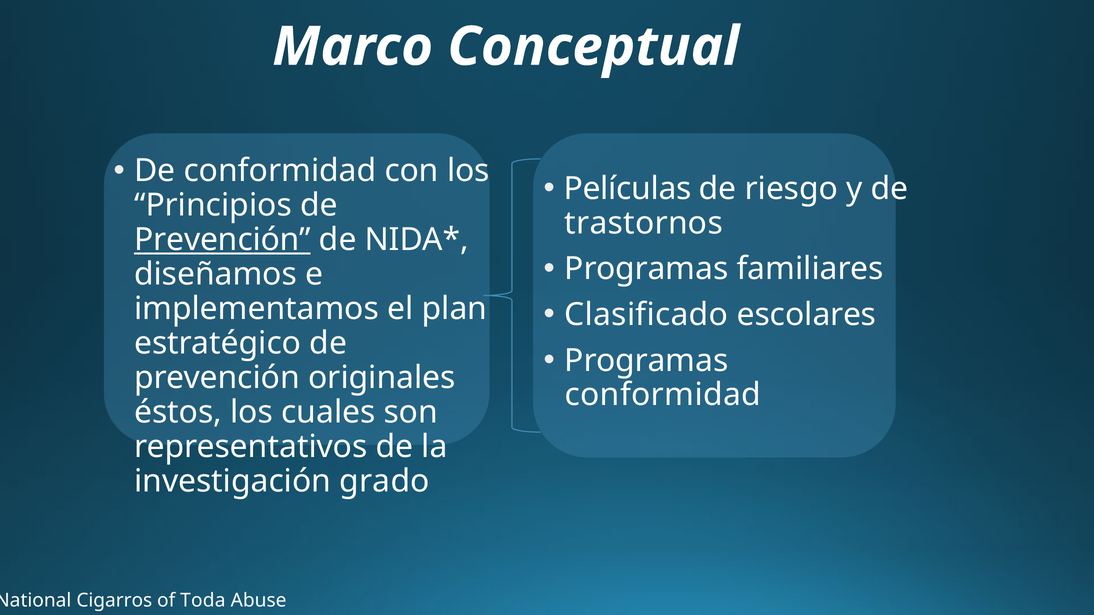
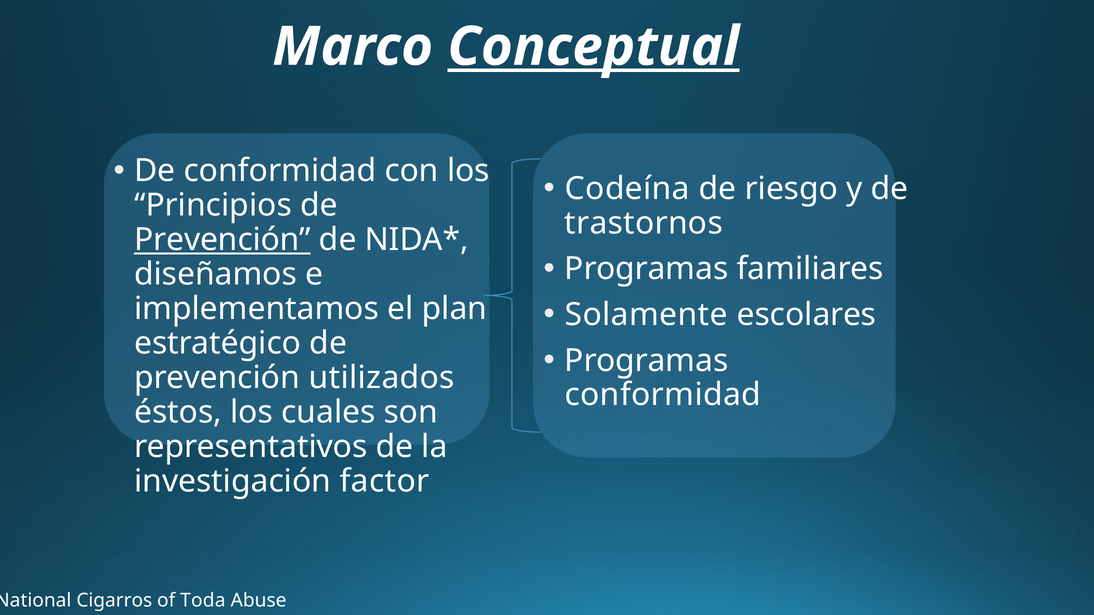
Conceptual underline: none -> present (593, 47)
Películas: Películas -> Codeína (627, 189)
Clasificado: Clasificado -> Solamente (646, 315)
originales: originales -> utilizados (382, 378)
grado: grado -> factor (384, 481)
